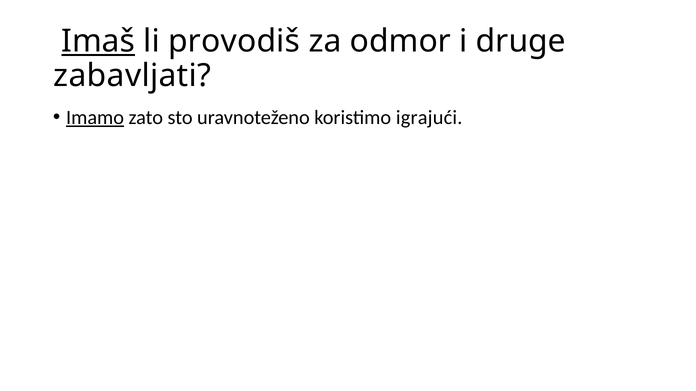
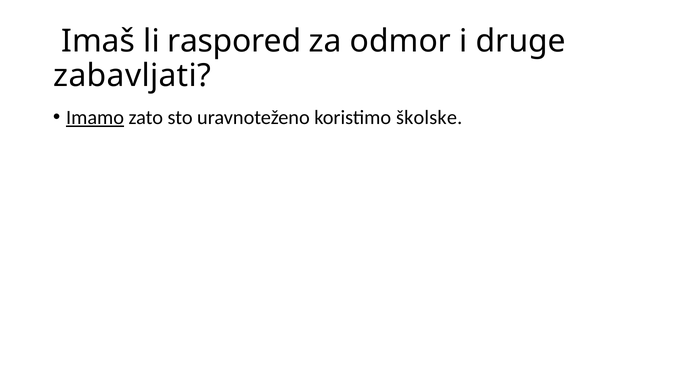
Imaš underline: present -> none (98, 41)
provodiš: provodiš -> raspored (234, 41)
igrajući: igrajući -> školske (429, 118)
